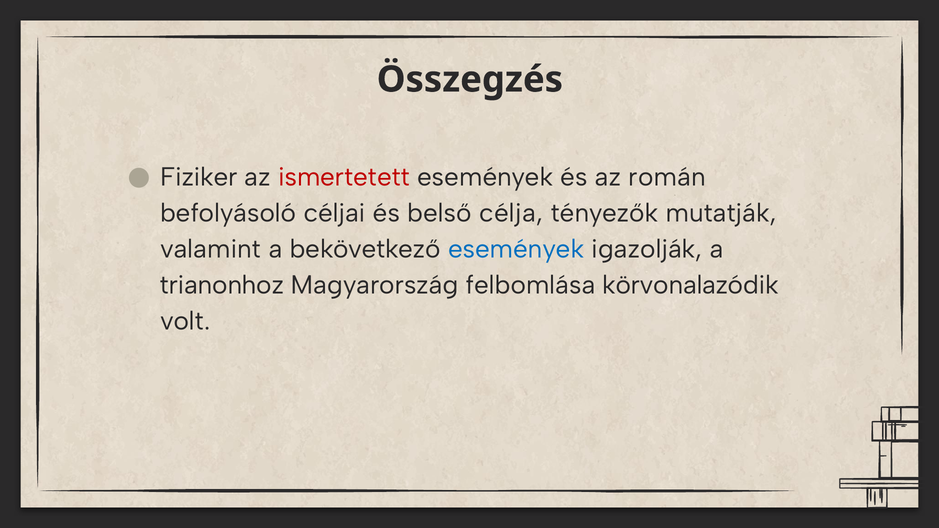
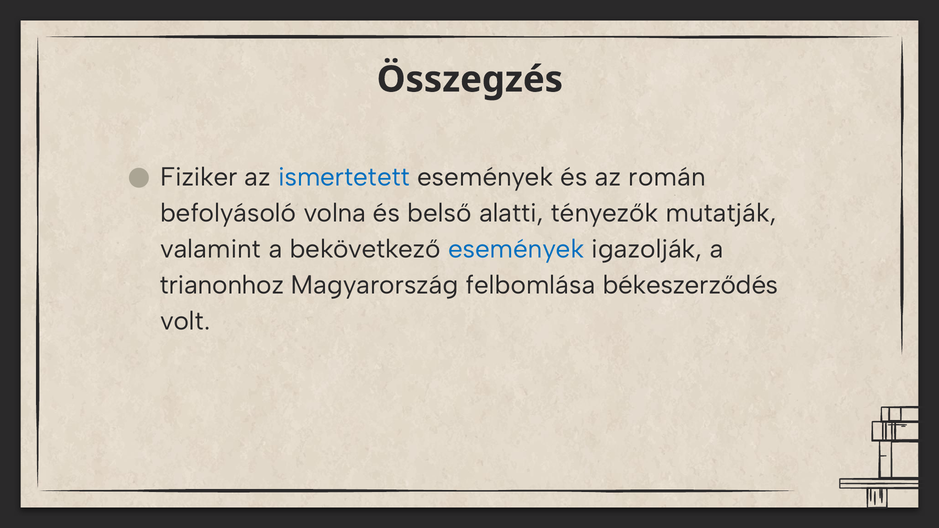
ismertetett colour: red -> blue (344, 177)
céljai: céljai -> volna (335, 213)
célja: célja -> alatti (511, 213)
körvonalazódik: körvonalazódik -> békeszerződés (691, 285)
